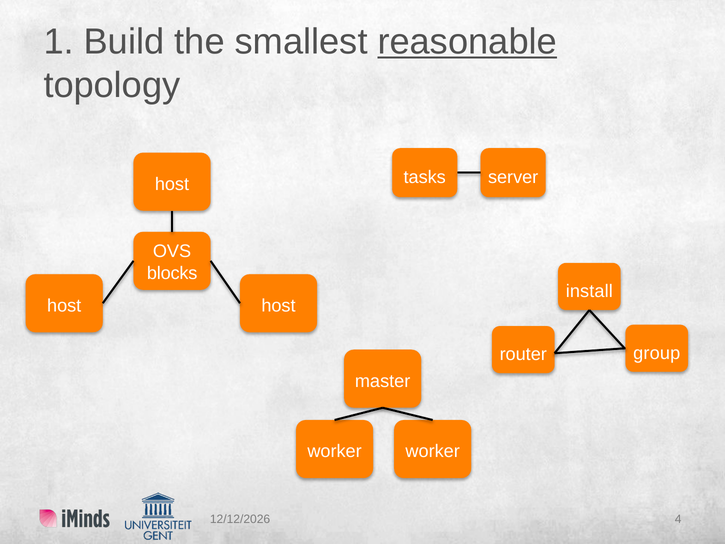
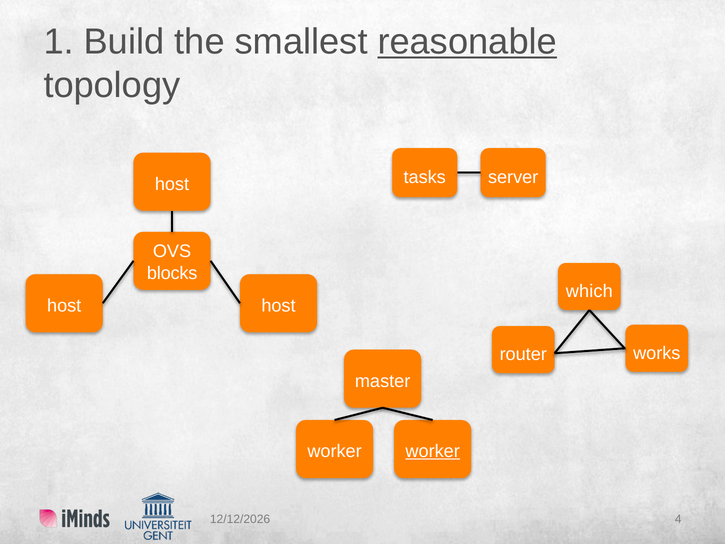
install: install -> which (589, 291)
group: group -> works (657, 353)
worker underline: none -> present (433, 451)
